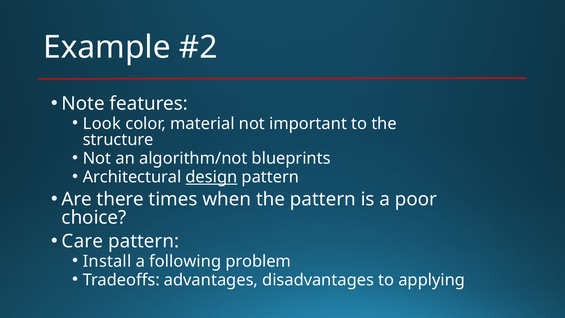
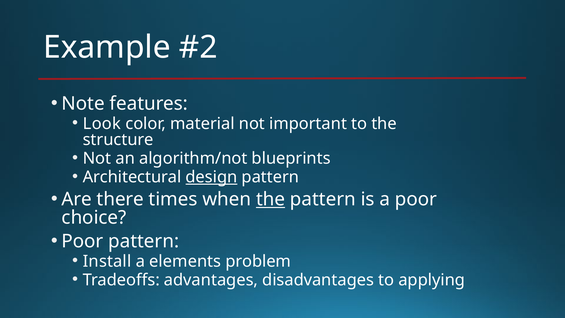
the underline: none -> present (271, 199)
Care: Care -> Poor (83, 241)
following: following -> elements (185, 261)
